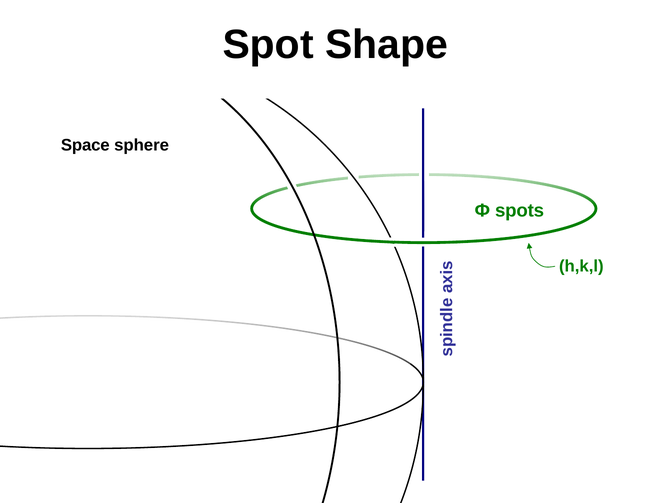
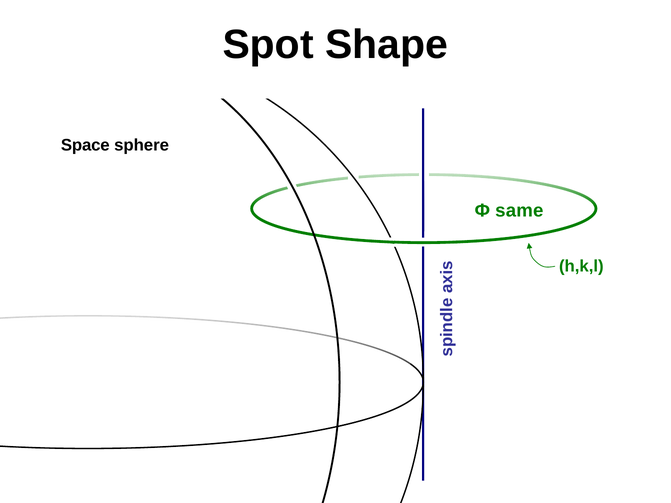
spots: spots -> same (519, 211)
